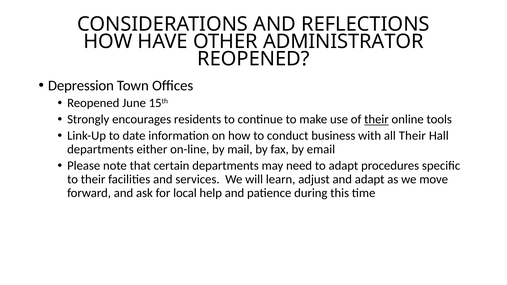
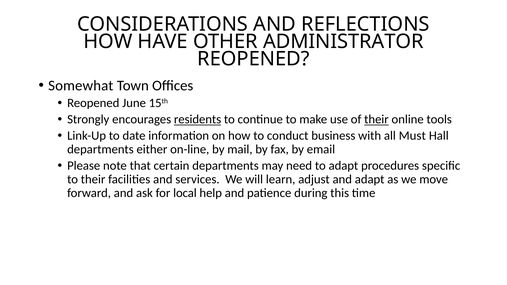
Depression: Depression -> Somewhat (81, 86)
residents underline: none -> present (198, 120)
all Their: Their -> Must (412, 136)
